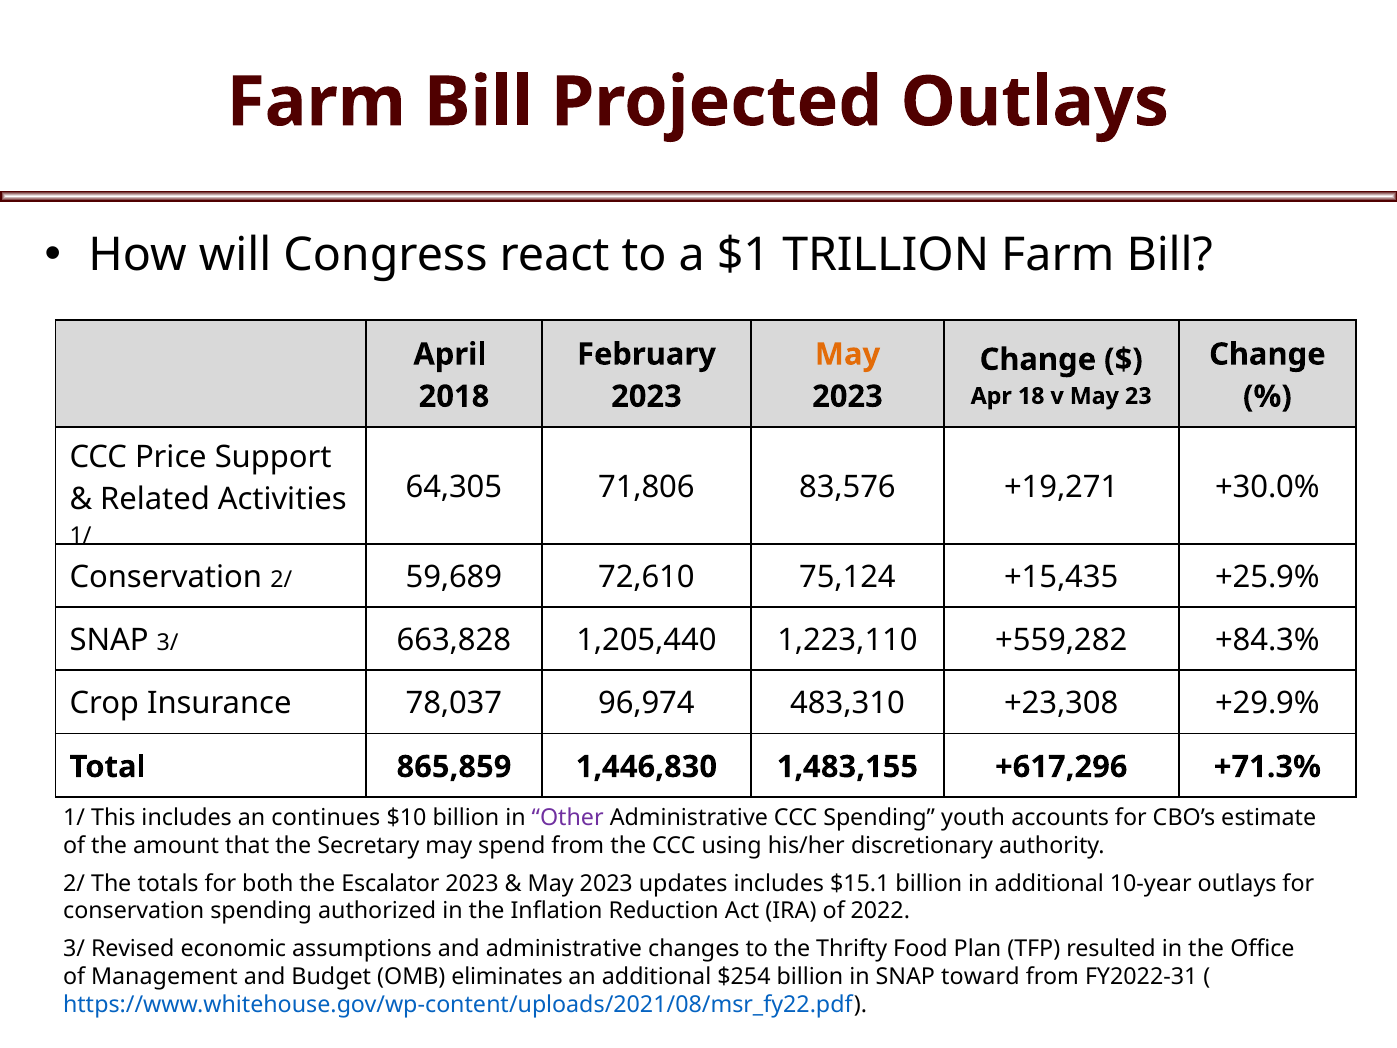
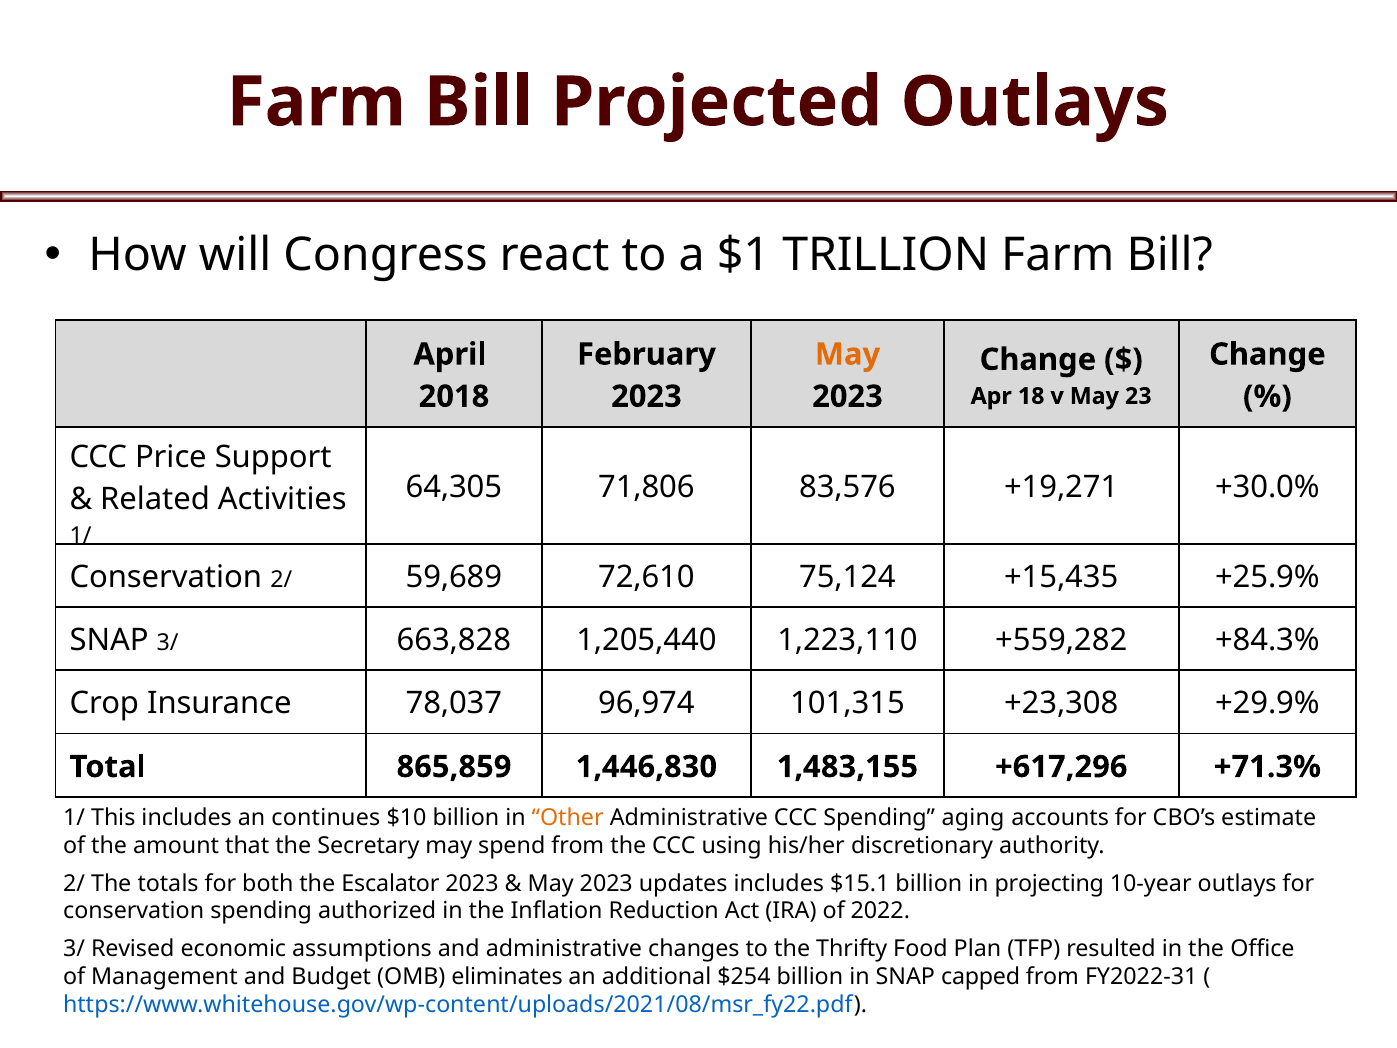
483,310: 483,310 -> 101,315 (847, 703)
Other colour: purple -> orange (568, 818)
youth: youth -> aging (973, 818)
in additional: additional -> projecting (1049, 883)
toward: toward -> capped (981, 976)
